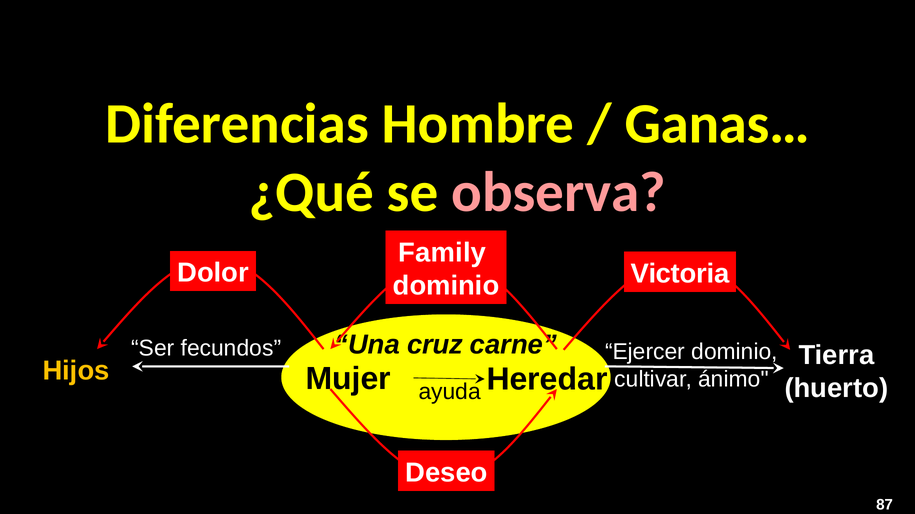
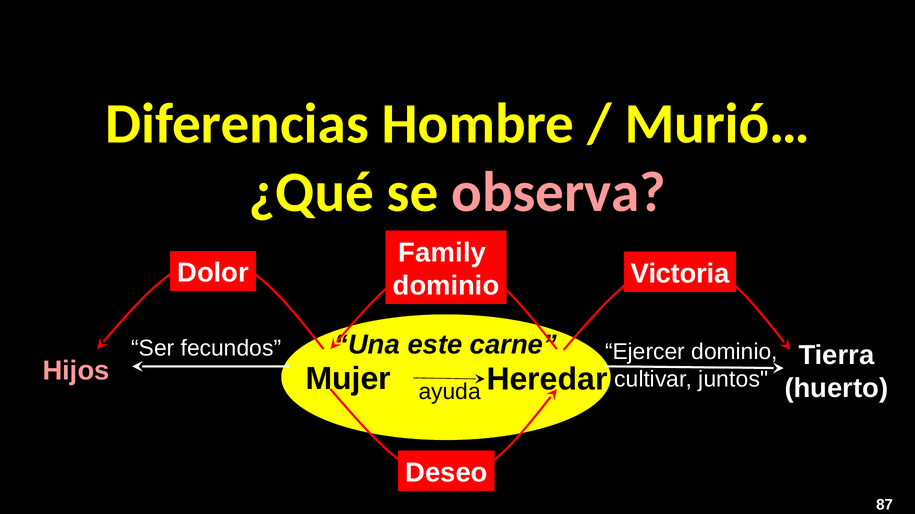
Ganas…: Ganas… -> Murió… (717, 124)
cruz: cruz -> este (435, 345)
Hijos colour: yellow -> pink (76, 371)
ánimo: ánimo -> juntos (733, 380)
